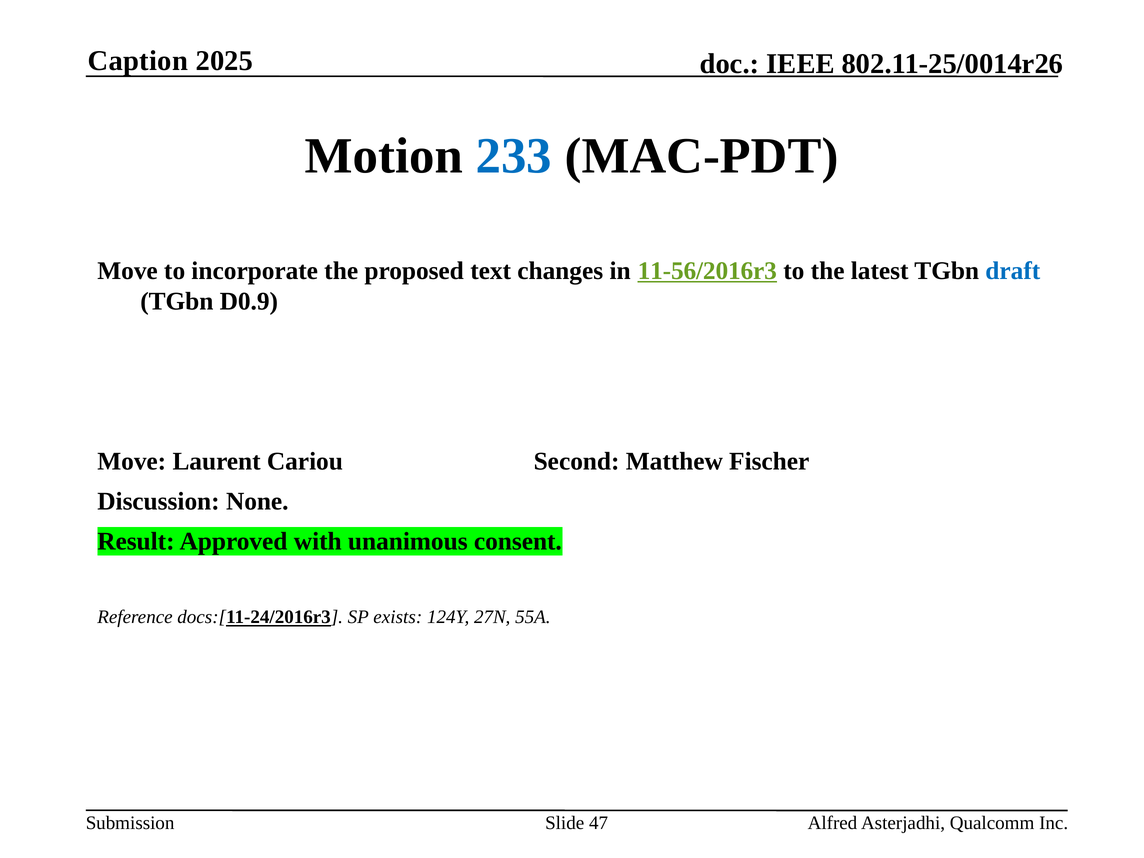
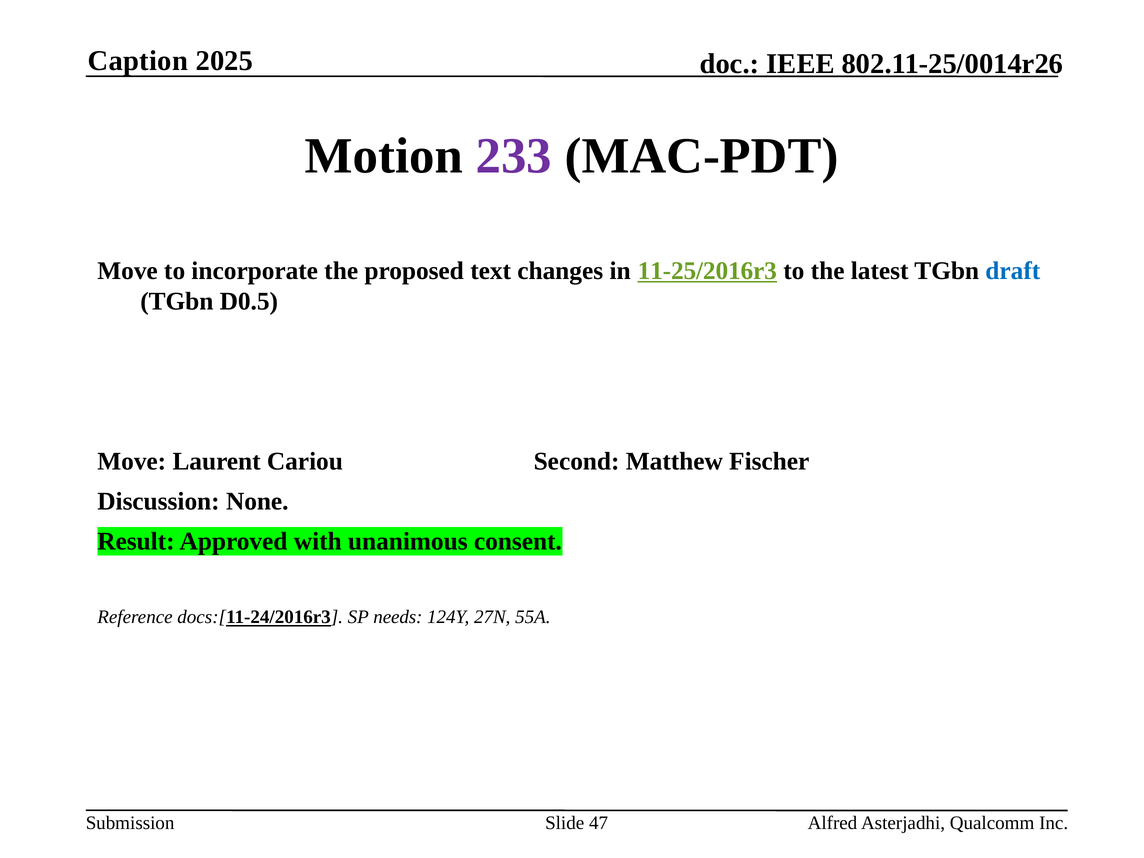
233 colour: blue -> purple (514, 156)
11-56/2016r3: 11-56/2016r3 -> 11-25/2016r3 (707, 271)
D0.9: D0.9 -> D0.5 (249, 301)
exists: exists -> needs (398, 617)
